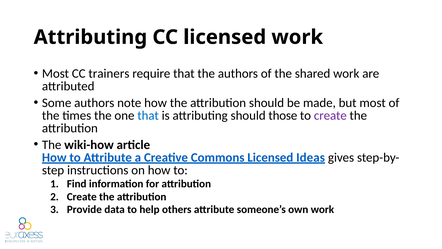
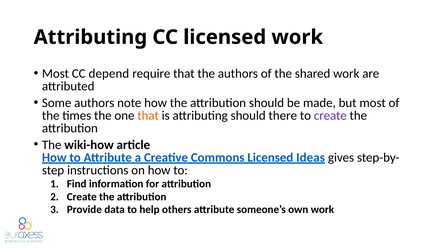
trainers: trainers -> depend (109, 74)
that colour: blue -> orange (148, 115)
those: those -> there (283, 115)
